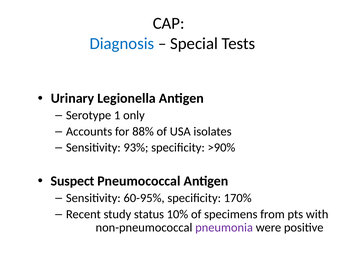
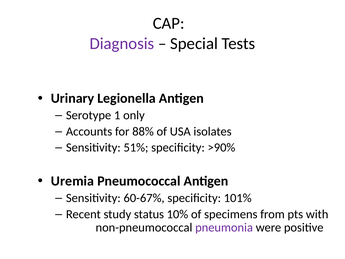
Diagnosis colour: blue -> purple (122, 43)
93%: 93% -> 51% (136, 147)
Suspect: Suspect -> Uremia (72, 181)
60-95%: 60-95% -> 60-67% (144, 198)
170%: 170% -> 101% (238, 198)
